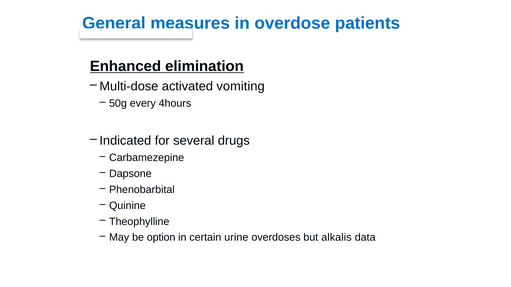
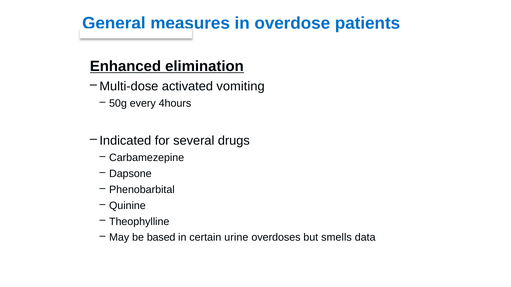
option: option -> based (161, 238)
alkalis: alkalis -> smells (336, 238)
